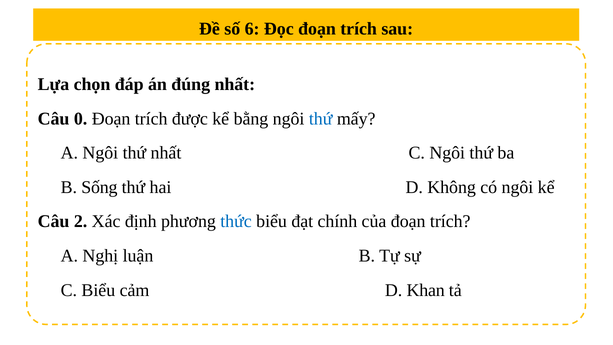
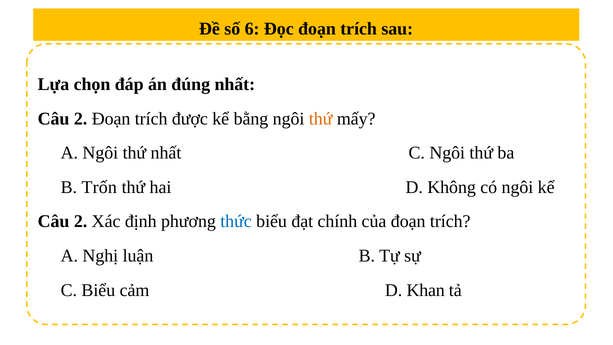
0: 0 -> 2 (81, 119)
thứ colour: blue -> orange (321, 119)
Sống: Sống -> Trốn (99, 187)
